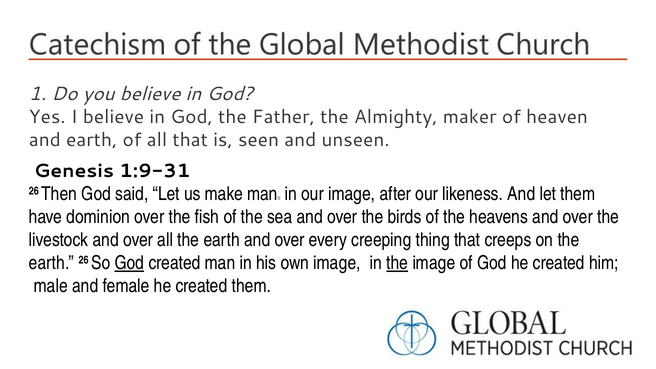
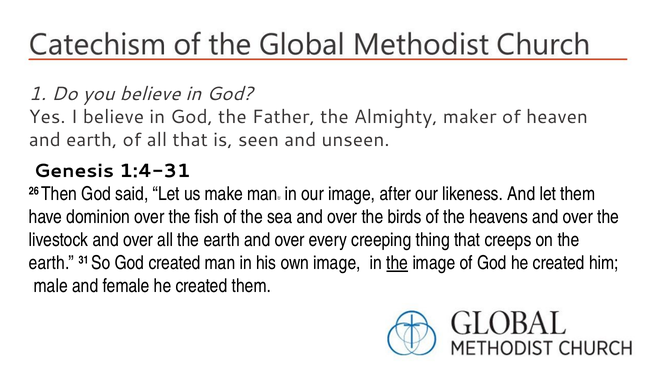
1:9-31: 1:9-31 -> 1:4-31 (155, 171)
earth 26: 26 -> 31 (84, 260)
God underline: present -> none (129, 263)
